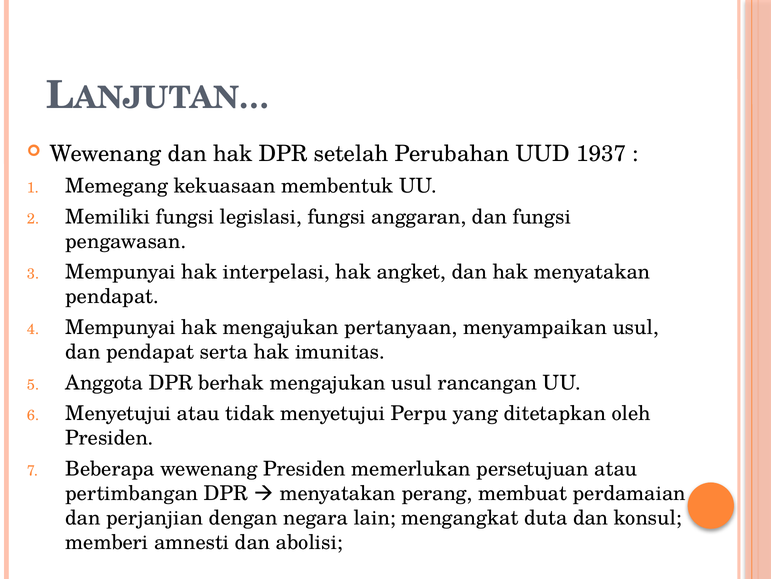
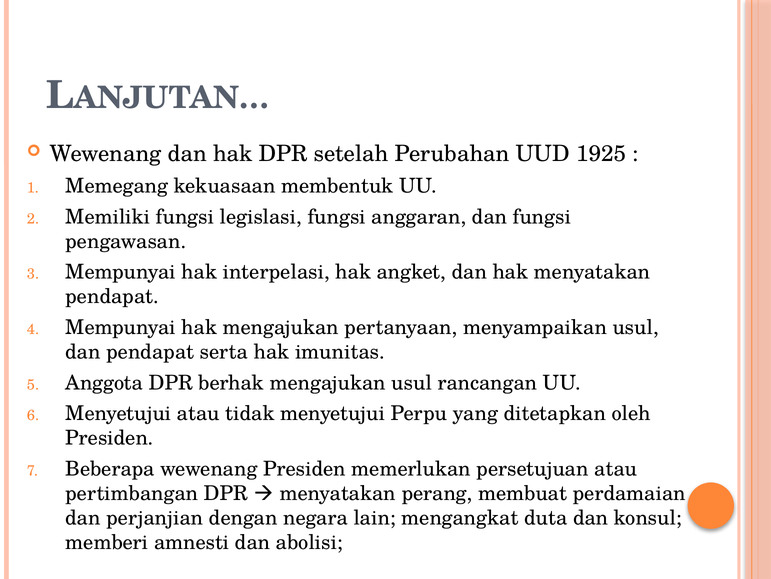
1937: 1937 -> 1925 (601, 154)
